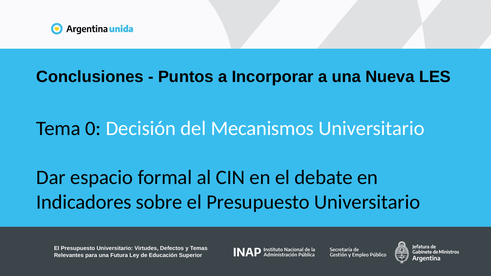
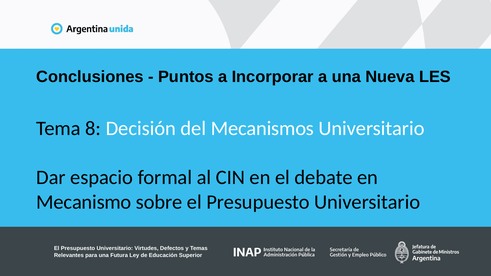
0: 0 -> 8 (93, 129)
Indicadores: Indicadores -> Mecanismo (84, 202)
